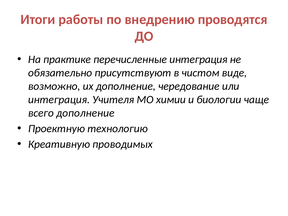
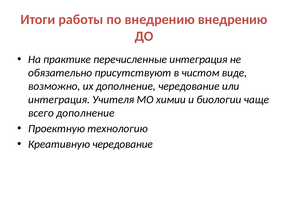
внедрению проводятся: проводятся -> внедрению (233, 19)
Креативную проводимых: проводимых -> чередование (123, 144)
